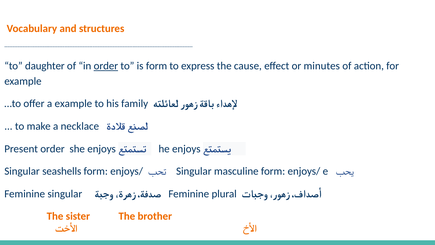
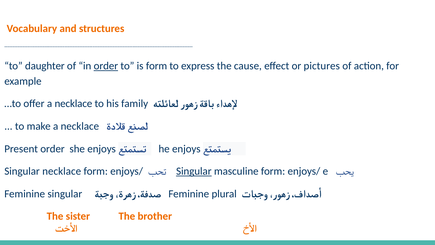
minutes: minutes -> pictures (322, 66)
offer a example: example -> necklace (73, 104)
Singular seashells: seashells -> necklace (62, 171)
Singular underline: none -> present (194, 171)
